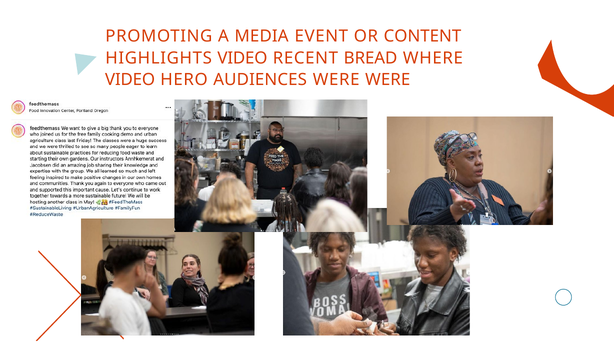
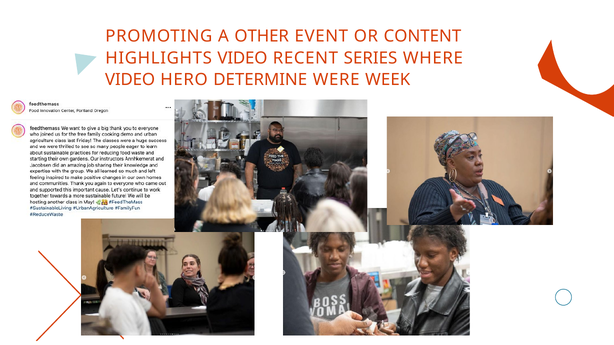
MEDIA: MEDIA -> OTHER (262, 36)
BREAD: BREAD -> SERIES (371, 58)
AUDIENCES: AUDIENCES -> DETERMINE (260, 80)
WERE WERE: WERE -> WEEK (388, 80)
